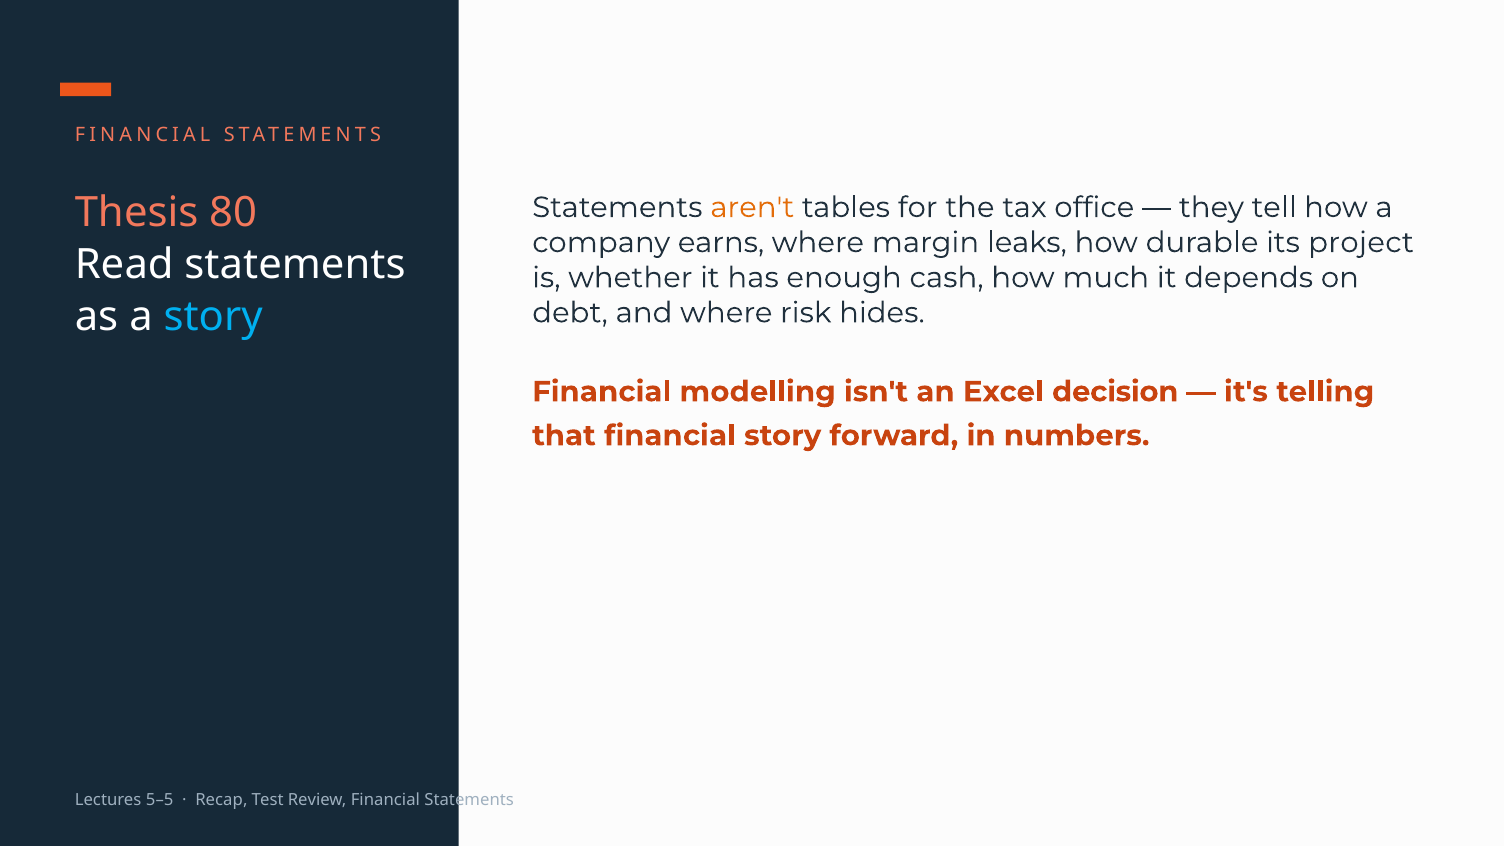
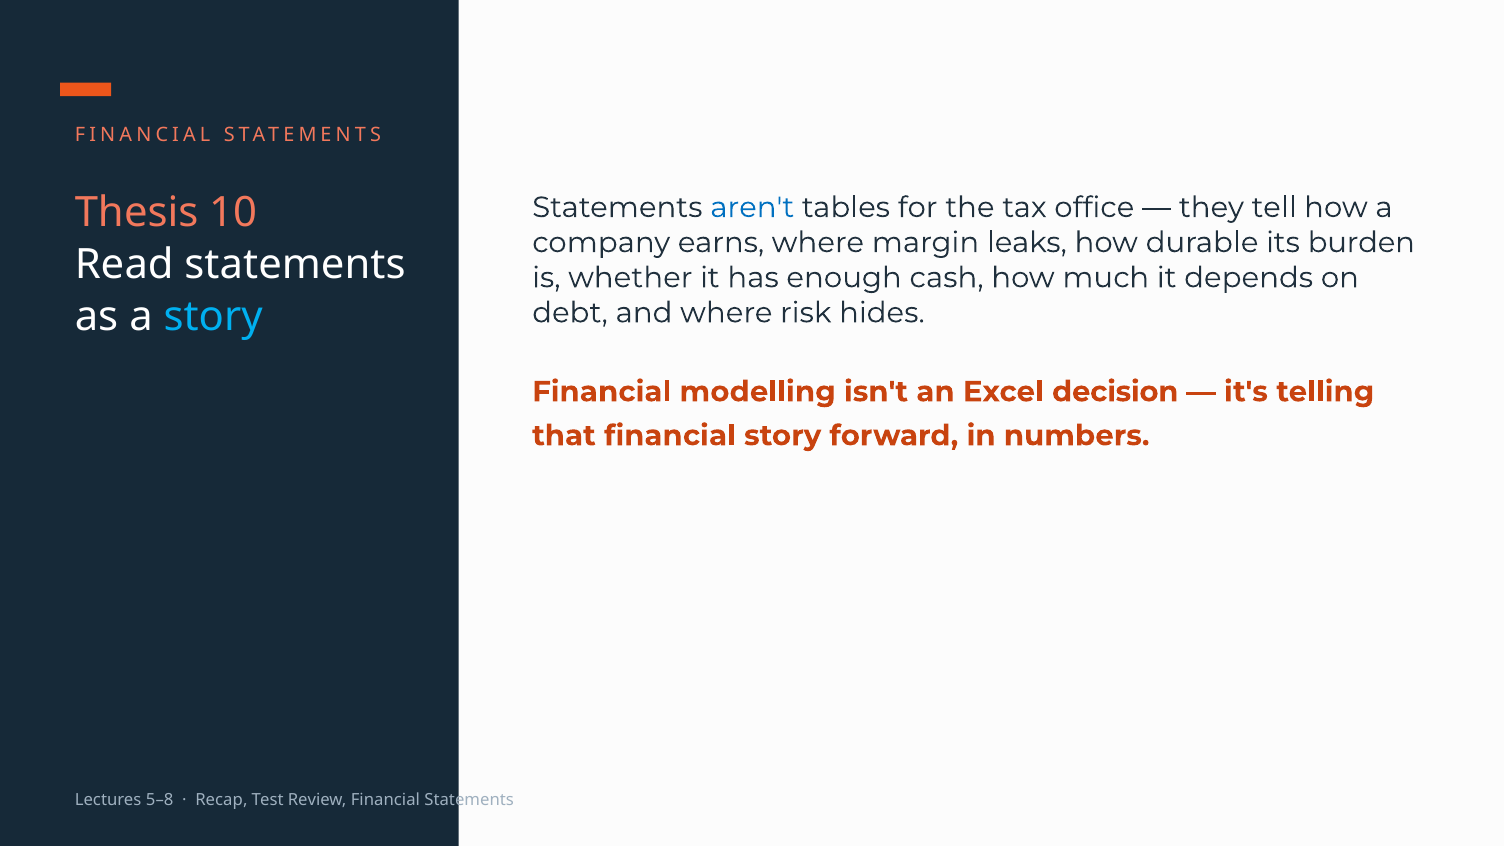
aren't colour: orange -> blue (752, 207)
80: 80 -> 10 (233, 213)
project: project -> burden (1361, 243)
5–5: 5–5 -> 5–8 (160, 800)
